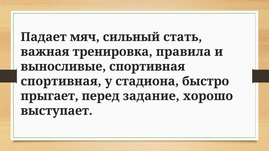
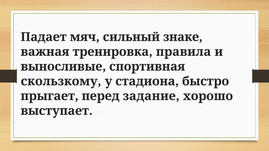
стать: стать -> знаке (183, 37)
спортивная: спортивная -> скользкому (61, 81)
